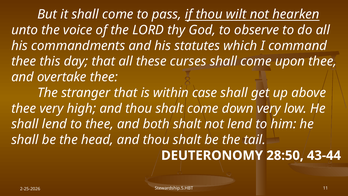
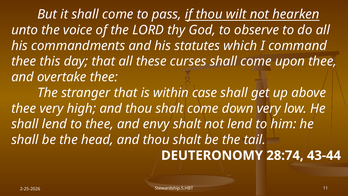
both: both -> envy (156, 124)
28:50: 28:50 -> 28:74 (285, 155)
